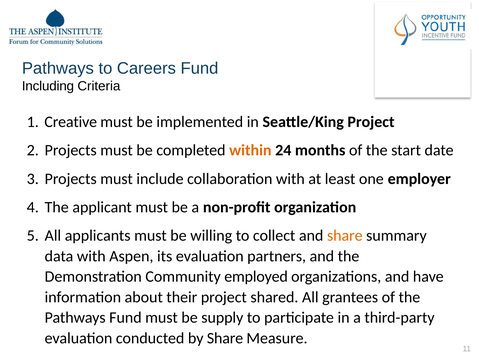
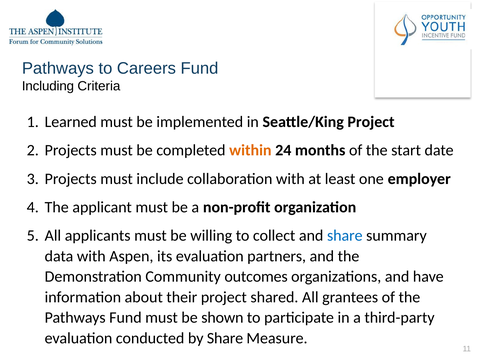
Creative: Creative -> Learned (71, 122)
share colour: orange -> blue (345, 236)
employed: employed -> outcomes (256, 277)
supply: supply -> shown (222, 318)
